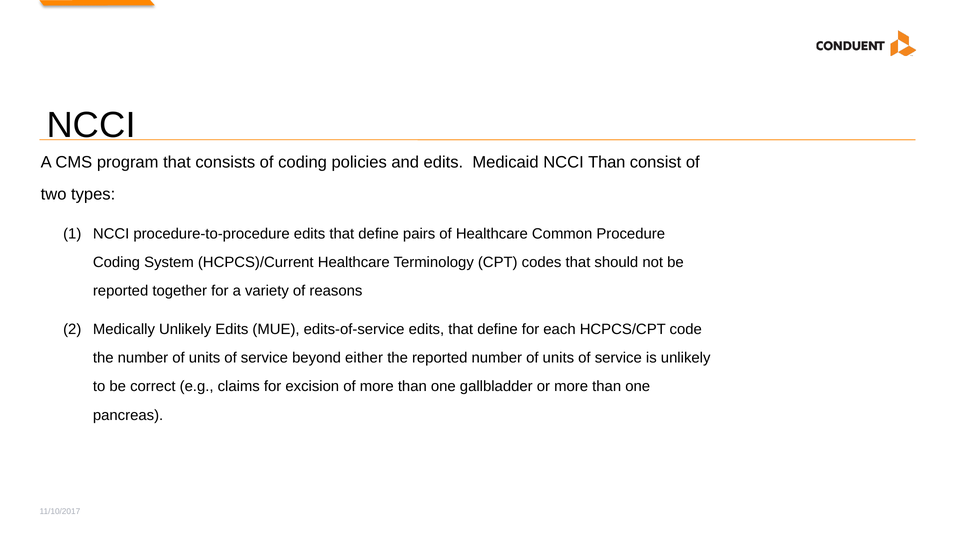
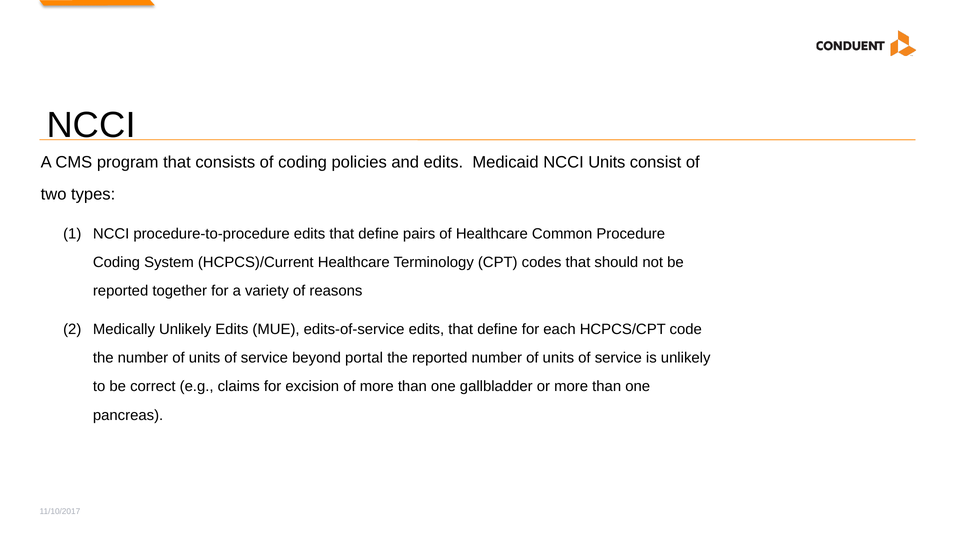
NCCI Than: Than -> Units (607, 163)
either: either -> portal (364, 358)
